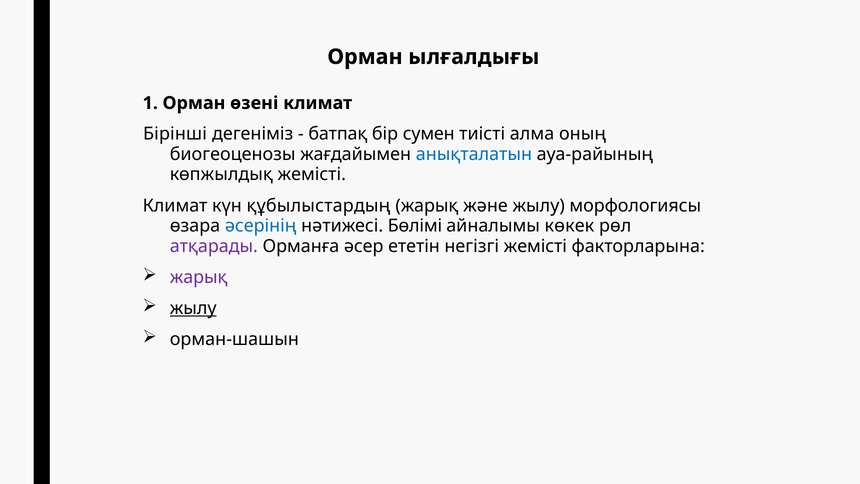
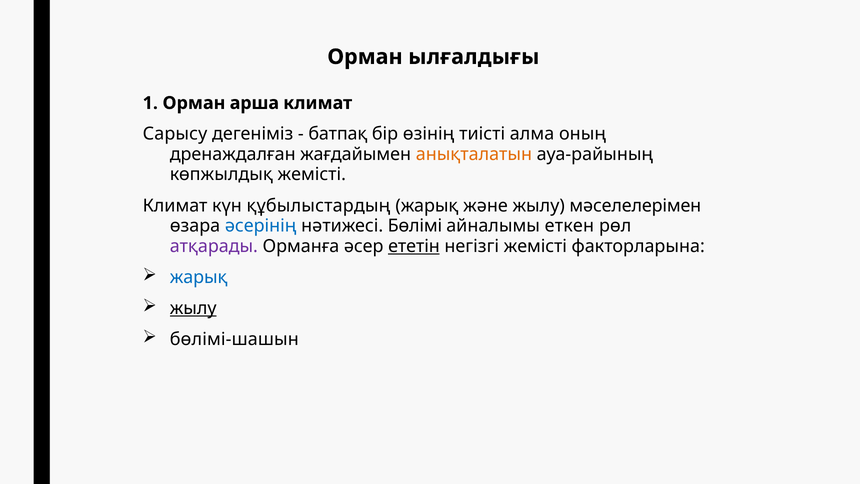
өзені: өзені -> арша (254, 103)
Бірінші: Бірінші -> Сарысу (175, 134)
сумен: сумен -> өзінің (429, 134)
биогеоценозы: биогеоценозы -> дренаждалған (233, 154)
анықталатын colour: blue -> orange (474, 154)
морфологиясы: морфологиясы -> мәселелерімен (635, 205)
көкек: көкек -> еткен (569, 226)
ететін underline: none -> present (414, 246)
жарық colour: purple -> blue (199, 277)
орман-шашын: орман-шашын -> бөлімі-шашын (234, 339)
